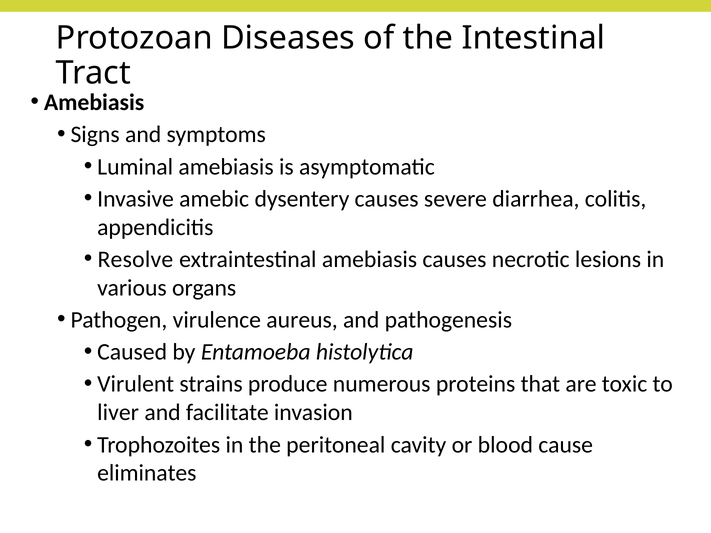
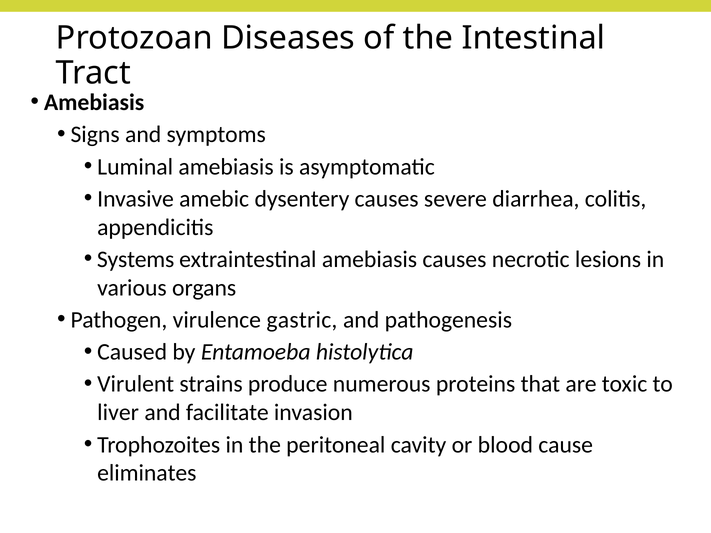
Resolve: Resolve -> Systems (136, 260)
aureus: aureus -> gastric (302, 320)
